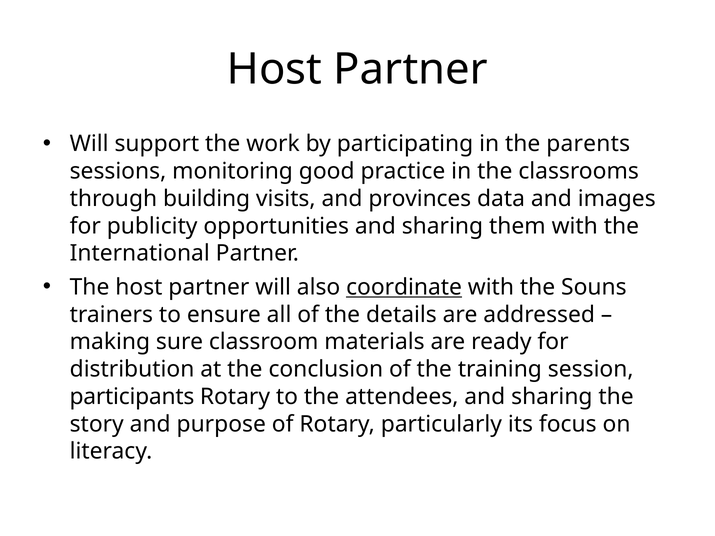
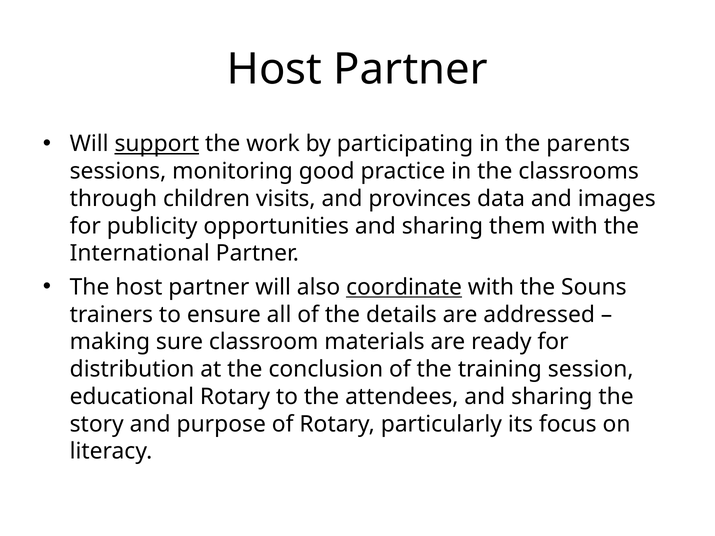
support underline: none -> present (157, 144)
building: building -> children (207, 199)
participants: participants -> educational (132, 397)
